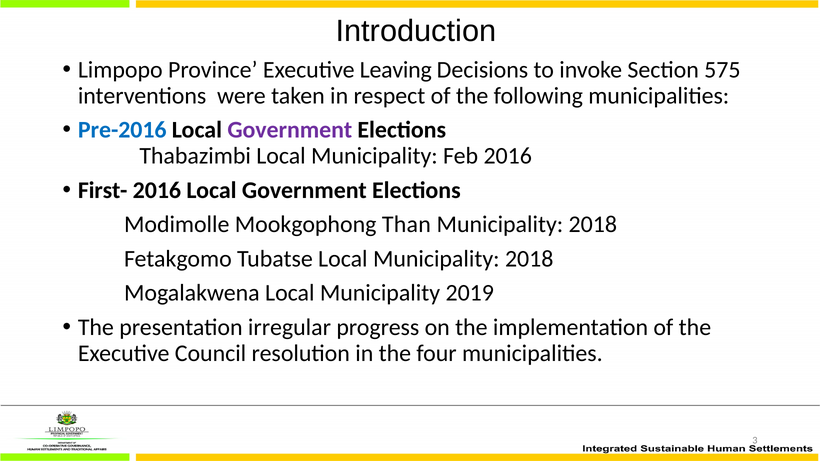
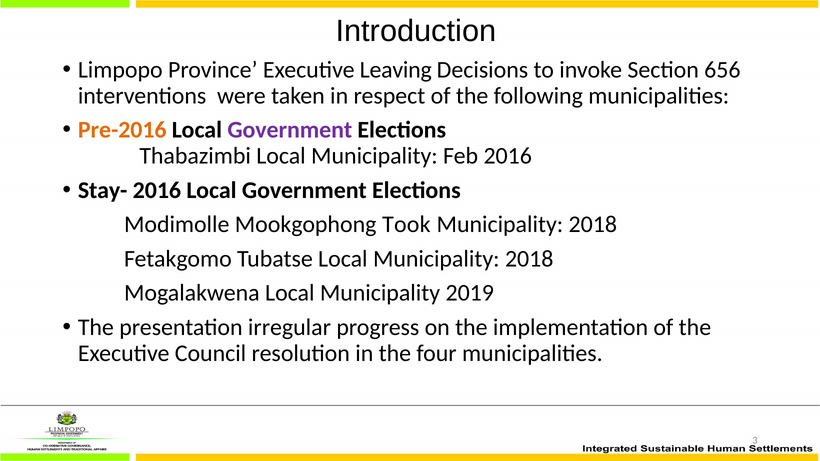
575: 575 -> 656 (722, 70)
Pre-2016 colour: blue -> orange (122, 130)
First-: First- -> Stay- (103, 190)
Than: Than -> Took (406, 225)
